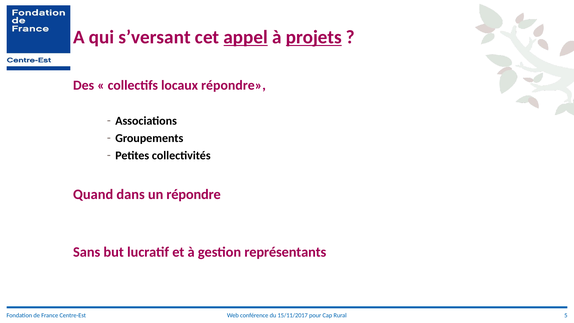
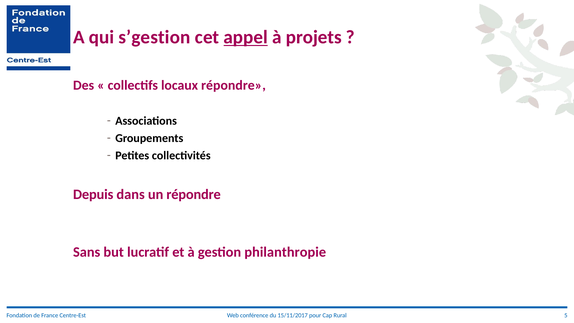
s’versant: s’versant -> s’gestion (155, 37)
projets underline: present -> none (314, 37)
Quand: Quand -> Depuis (93, 194)
représentants: représentants -> philanthropie (285, 252)
